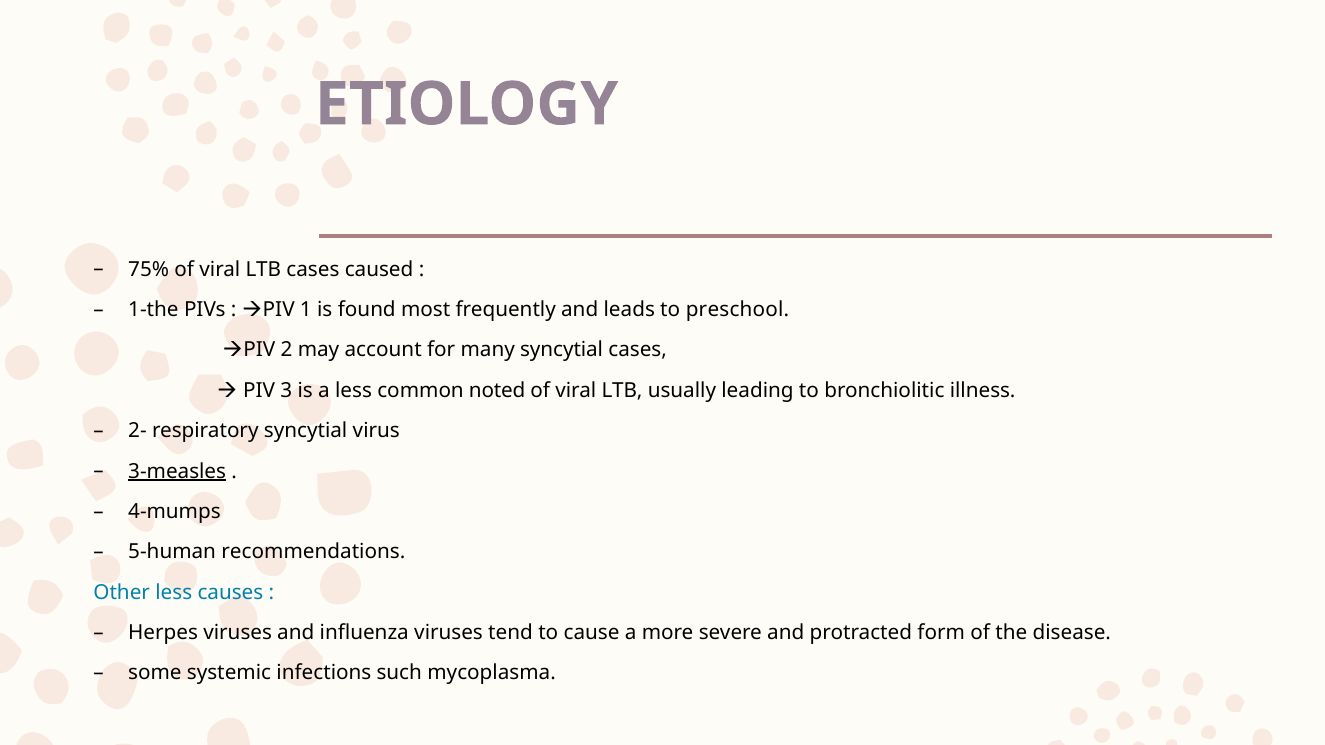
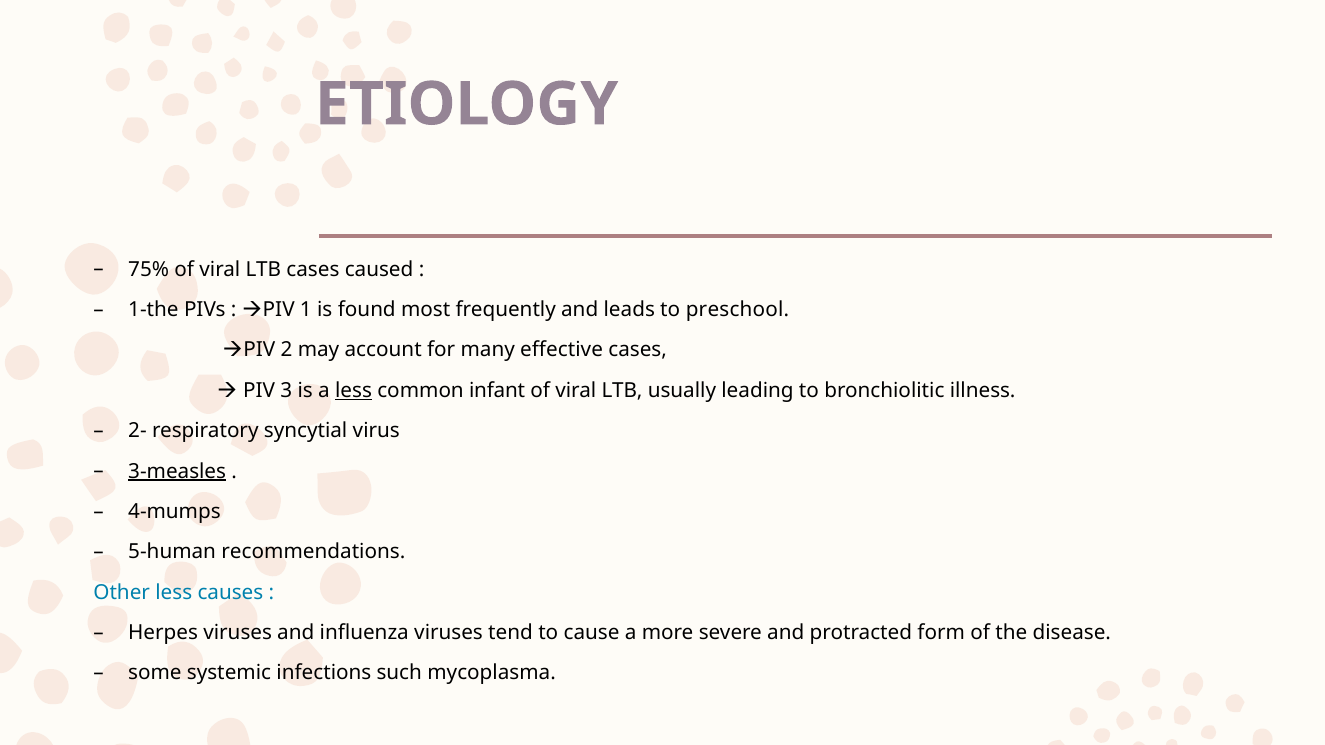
many syncytial: syncytial -> effective (562, 350)
less underline: none -> present (354, 391)
noted: noted -> infant (497, 391)
